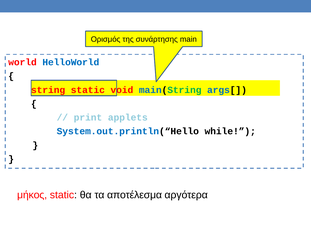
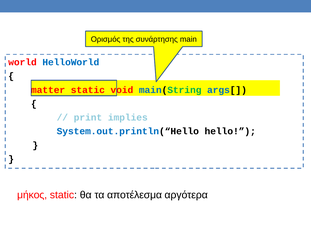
string: string -> matter (48, 90)
applets: applets -> implies (128, 118)
while: while -> hello (230, 131)
